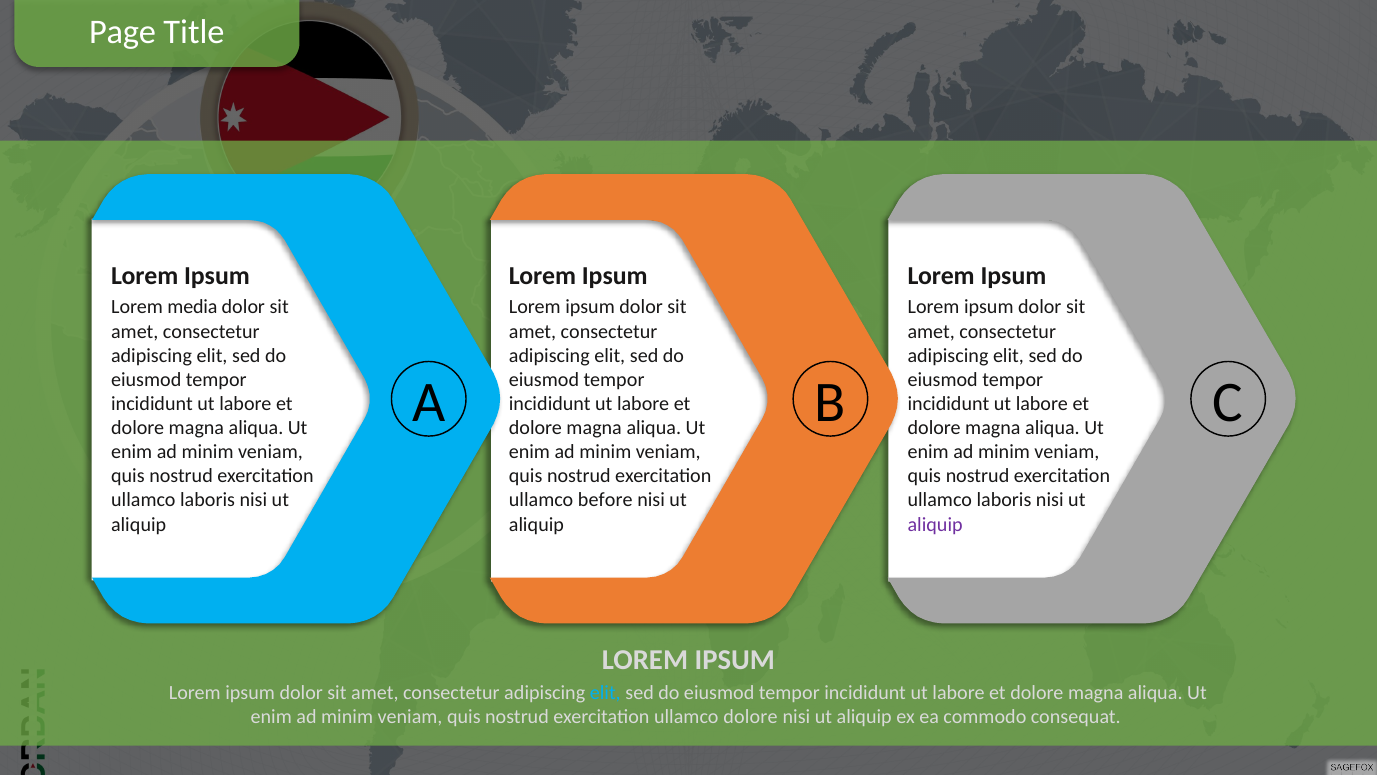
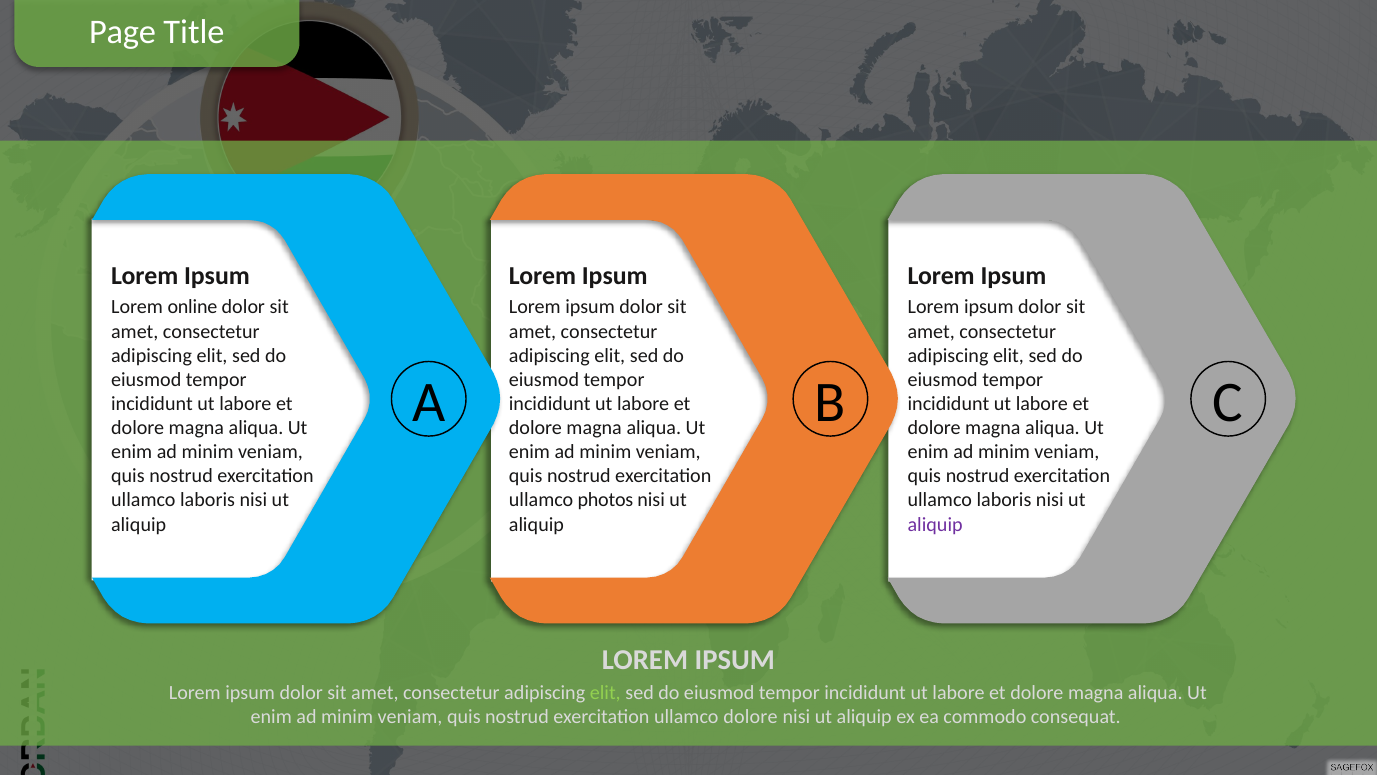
media: media -> online (192, 307)
before: before -> photos (605, 500)
elit colour: light blue -> light green (605, 693)
